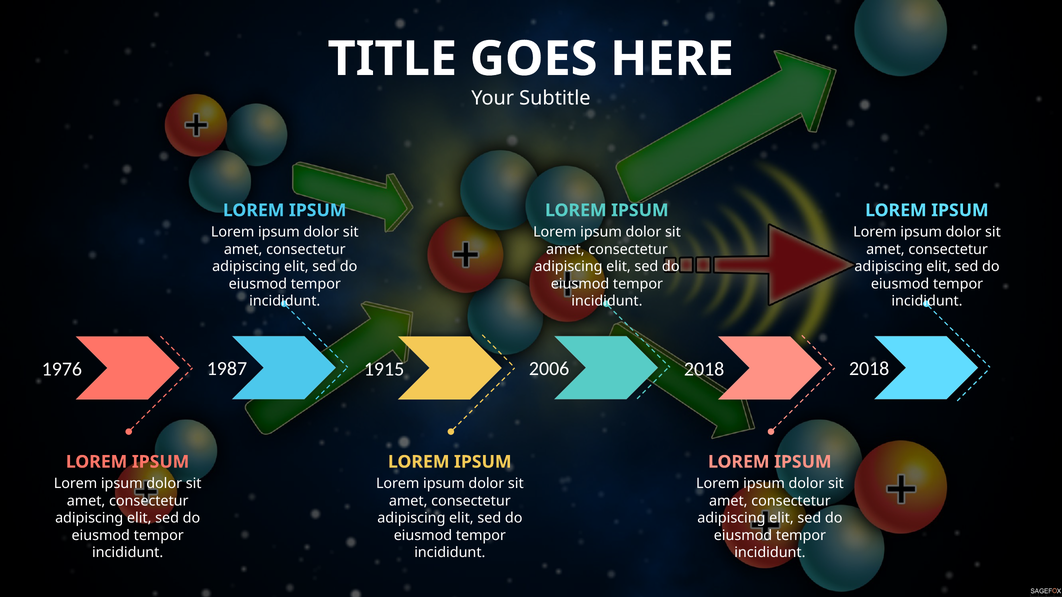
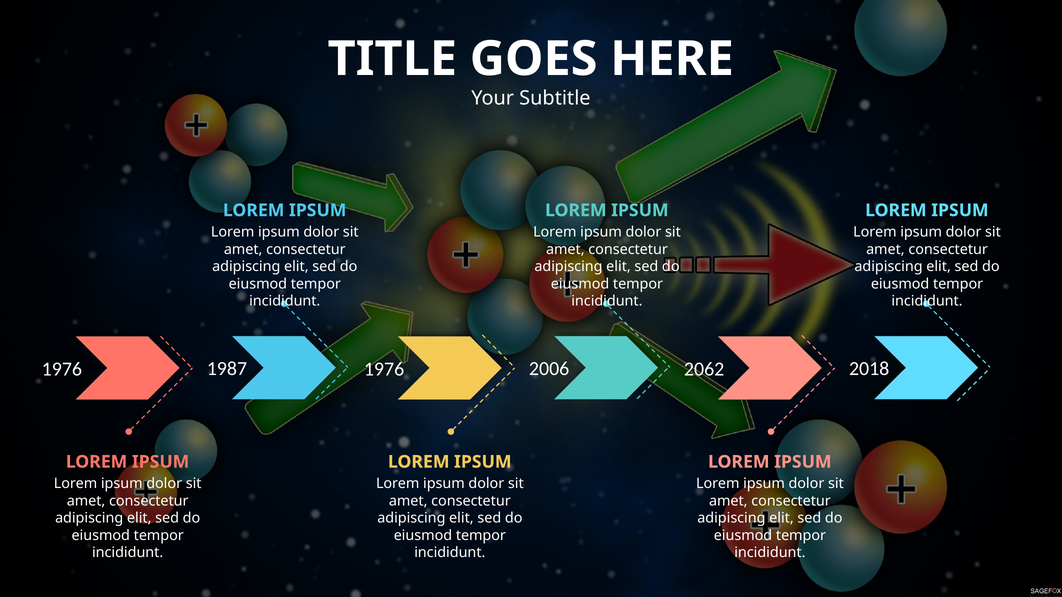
1915: 1915 -> 1976 (384, 369)
2018: 2018 -> 2062 (704, 369)
